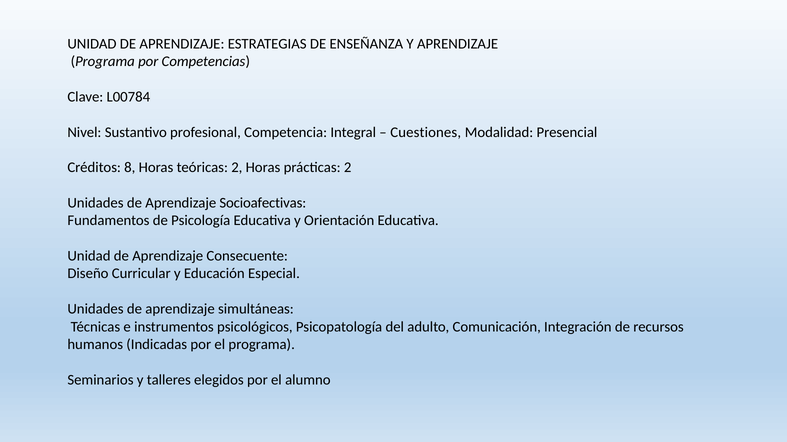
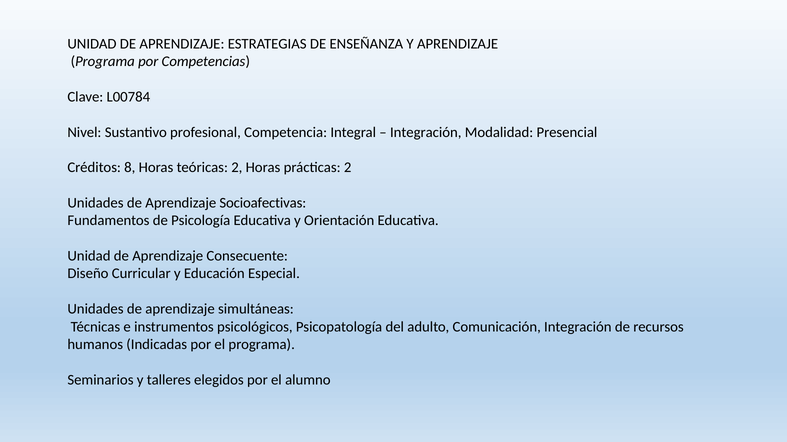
Cuestiones: Cuestiones -> Integración (426, 132)
